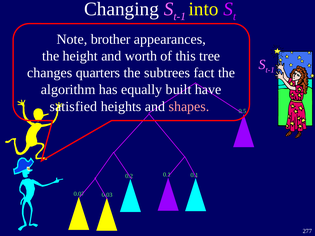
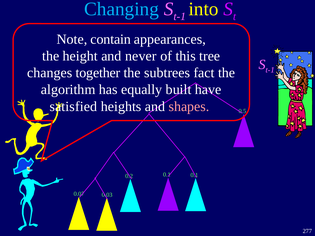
Changing colour: white -> light blue (122, 9)
brother: brother -> contain (111, 39)
worth: worth -> never (141, 56)
quarters: quarters -> together (98, 73)
